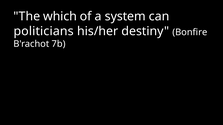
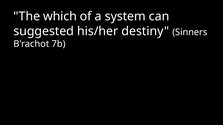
politicians: politicians -> suggested (44, 31)
Bonfire: Bonfire -> Sinners (190, 32)
